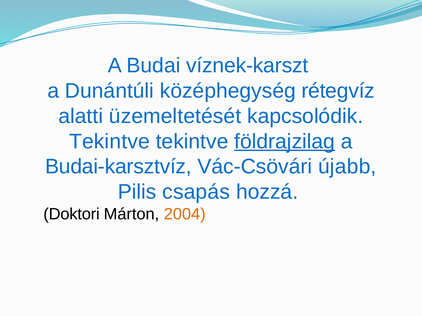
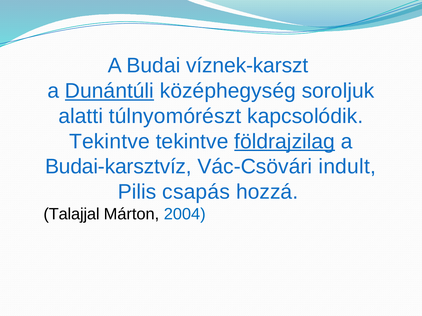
Dunántúli underline: none -> present (109, 91)
rétegvíz: rétegvíz -> soroljuk (338, 91)
üzemeltetését: üzemeltetését -> túlnyomórészt (175, 116)
újabb: újabb -> indult (347, 167)
Doktori: Doktori -> Talajjal (72, 214)
2004 colour: orange -> blue (185, 214)
